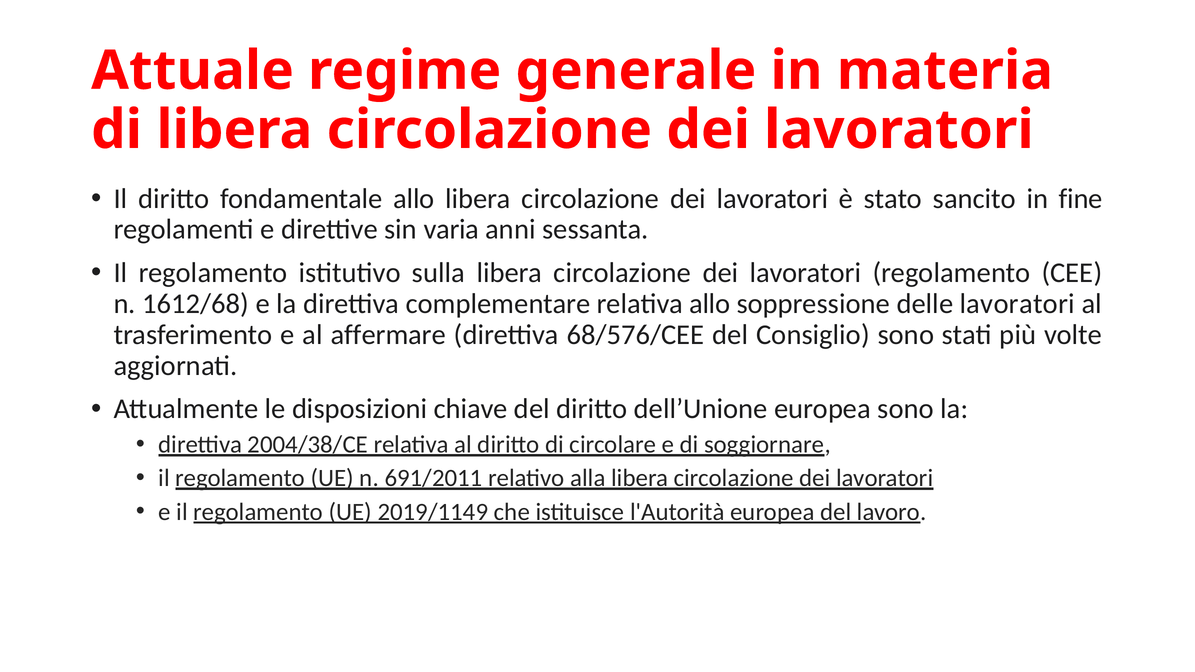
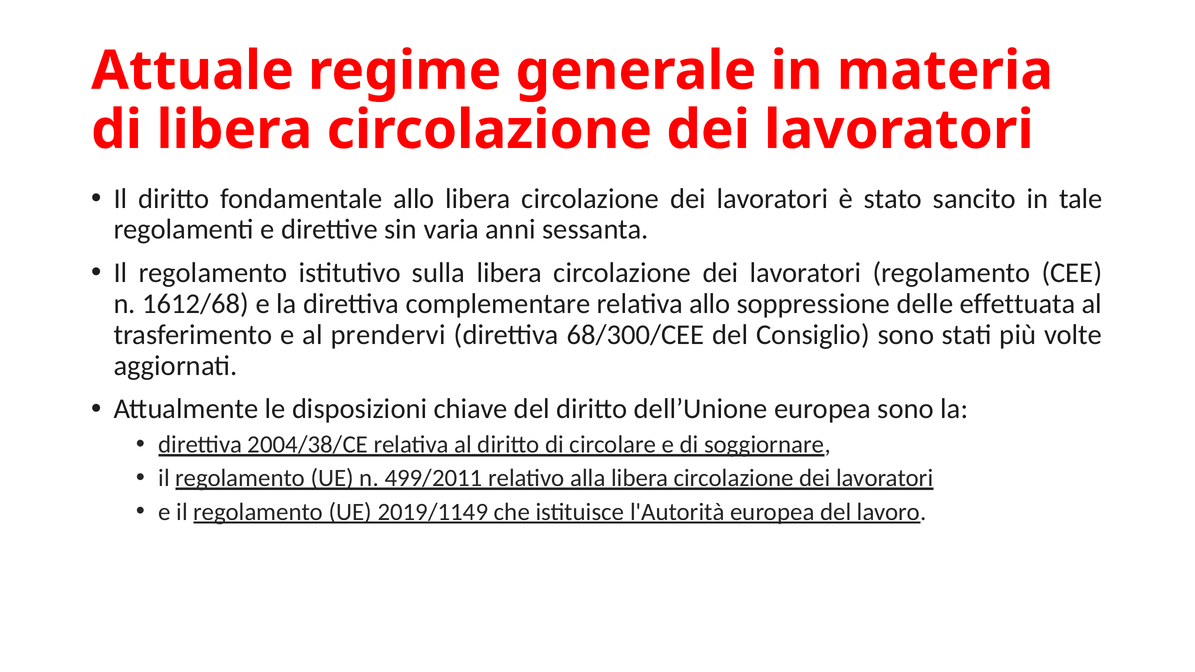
fine: fine -> tale (1081, 199)
delle lavoratori: lavoratori -> effettuata (1017, 304)
affermare: affermare -> prendervi (388, 335)
68/576/CEE: 68/576/CEE -> 68/300/CEE (635, 335)
691/2011: 691/2011 -> 499/2011 (433, 478)
